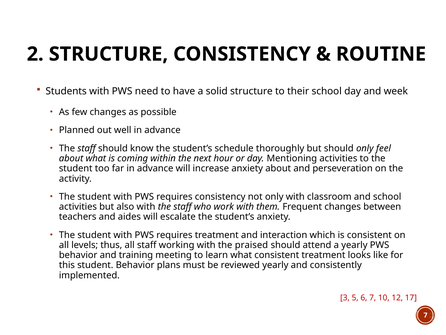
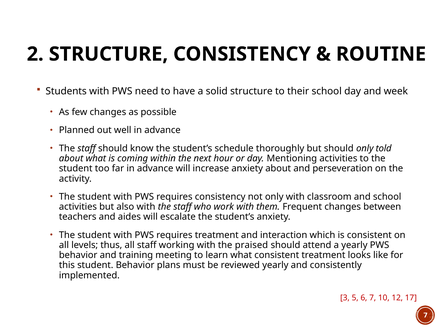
feel: feel -> told (384, 148)
